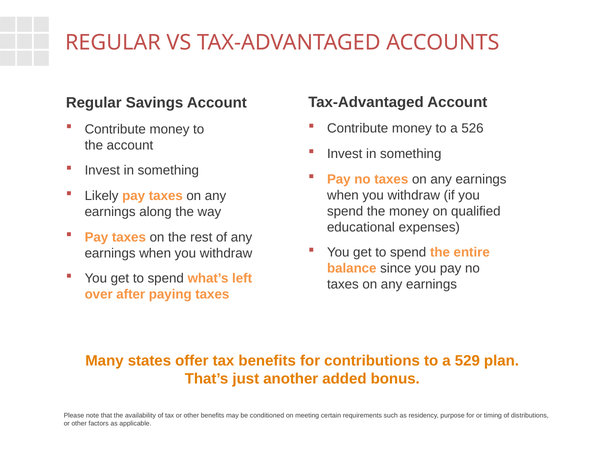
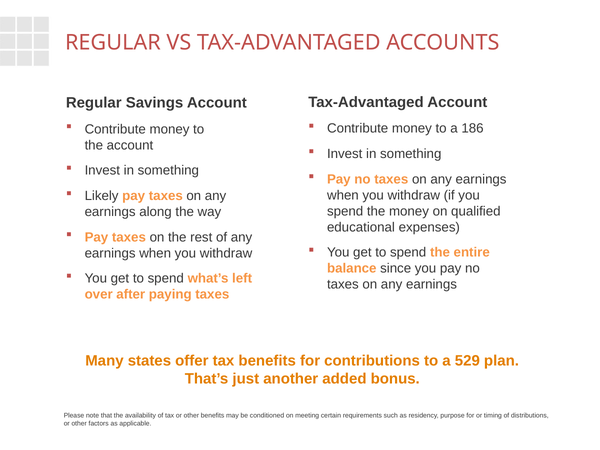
526: 526 -> 186 (472, 129)
